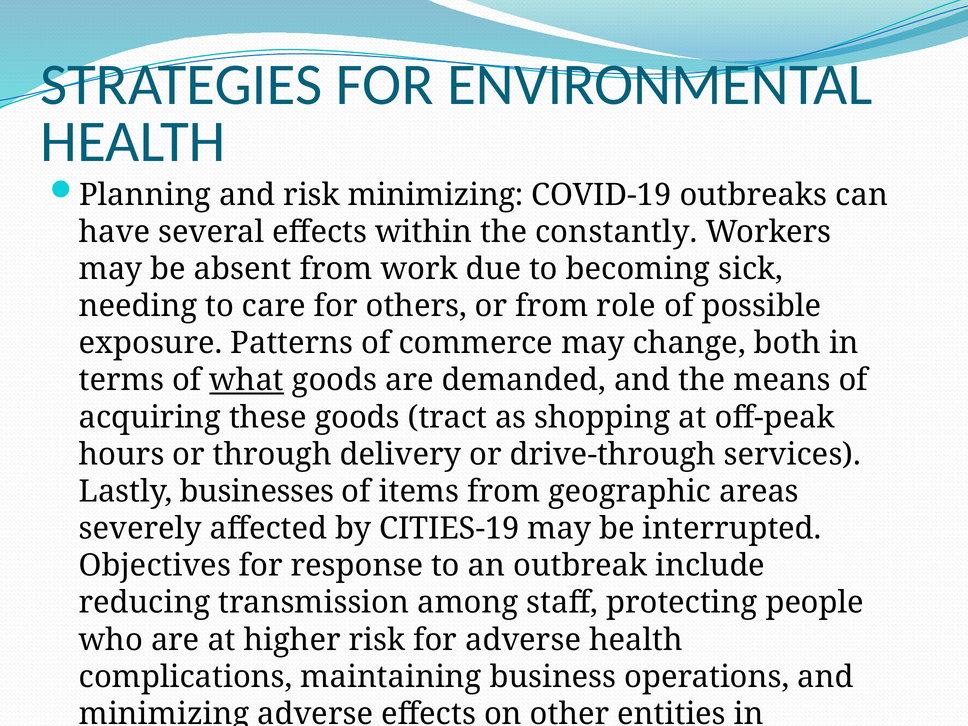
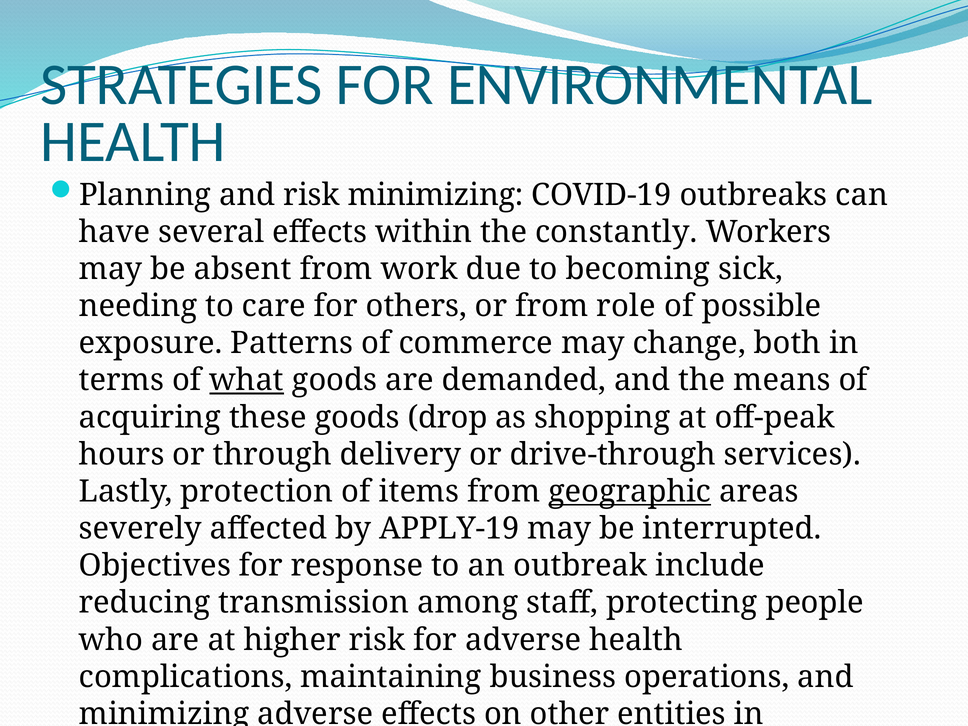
tract: tract -> drop (448, 417)
businesses: businesses -> protection (257, 492)
geographic underline: none -> present (630, 492)
CITIES-19: CITIES-19 -> APPLY-19 (449, 529)
